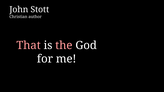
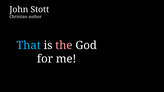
That colour: pink -> light blue (29, 45)
